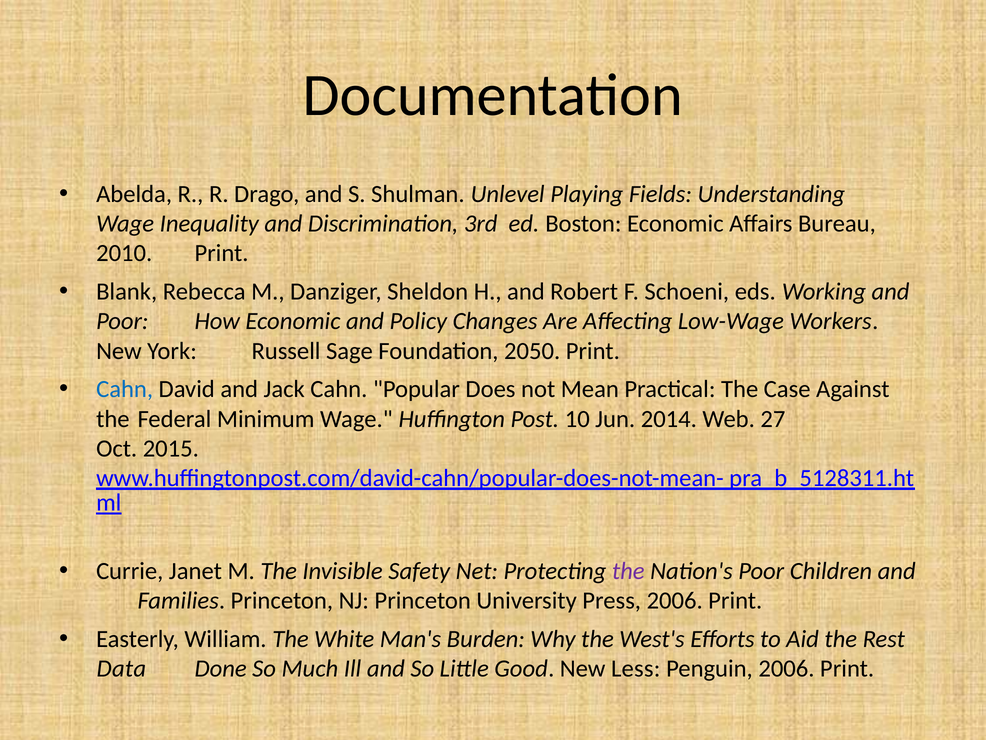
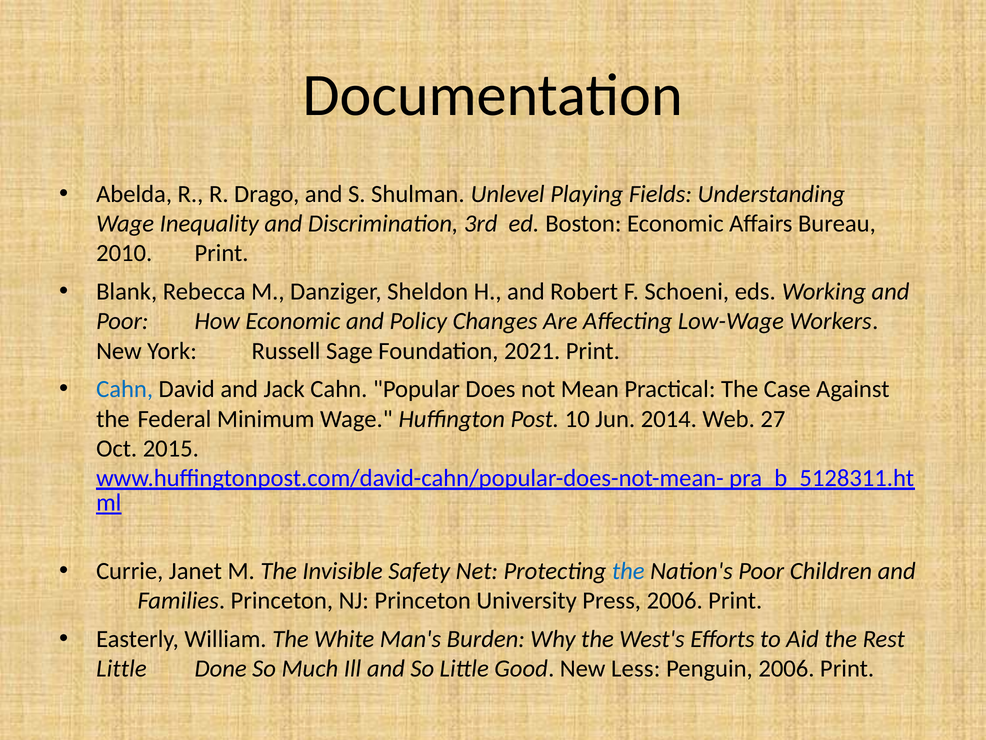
2050: 2050 -> 2021 (532, 351)
the colour: purple -> blue (628, 571)
Data: Data -> Little (121, 668)
